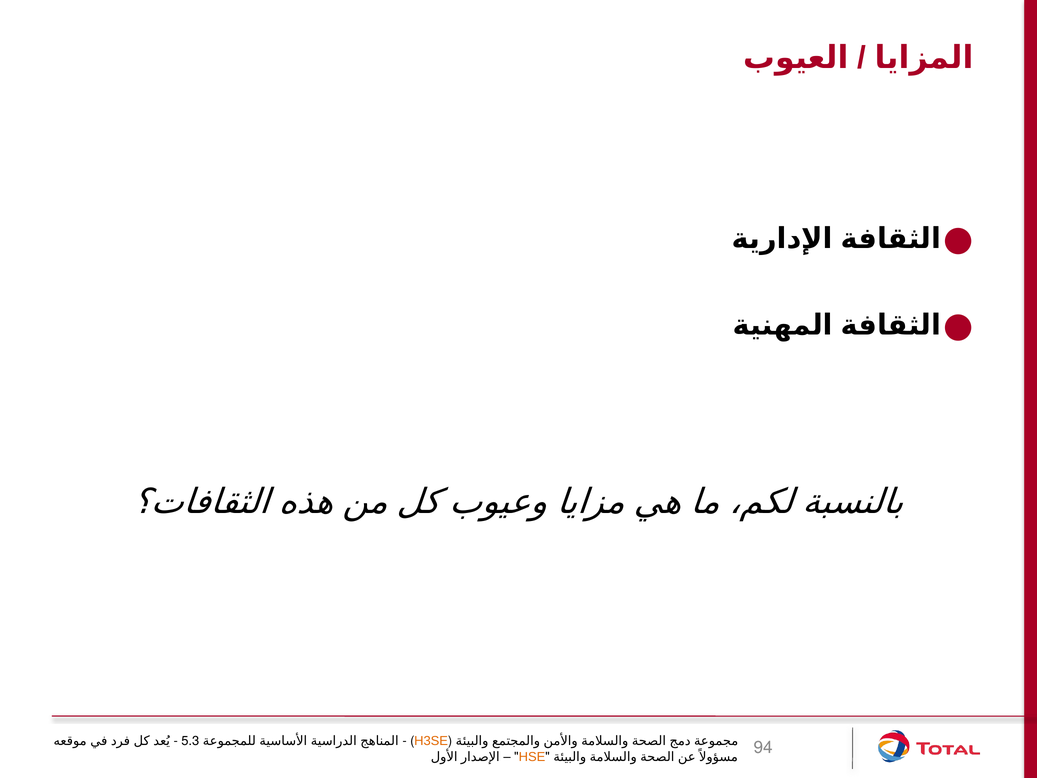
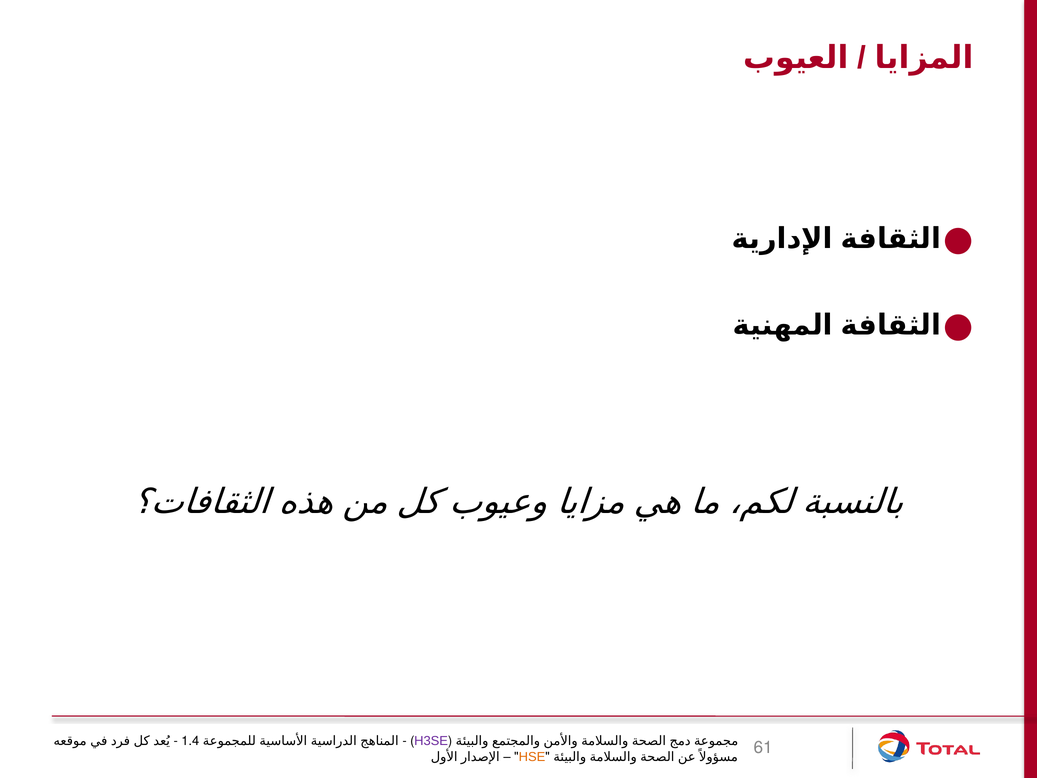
H3SE colour: orange -> purple (431, 741)
5.3: 5.3 -> 1.4 (190, 741)
94: 94 -> 61 (763, 747)
